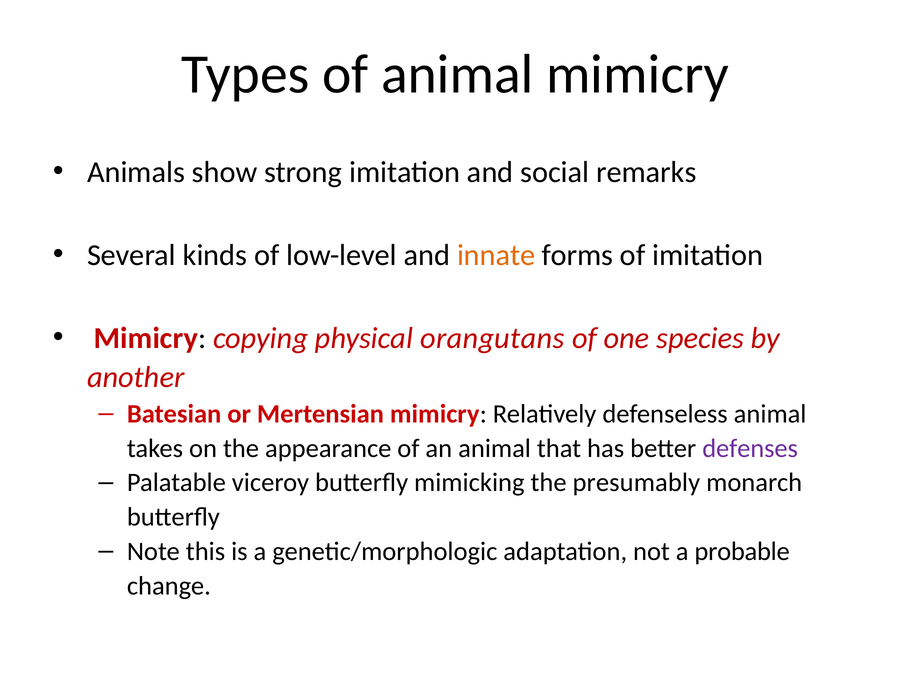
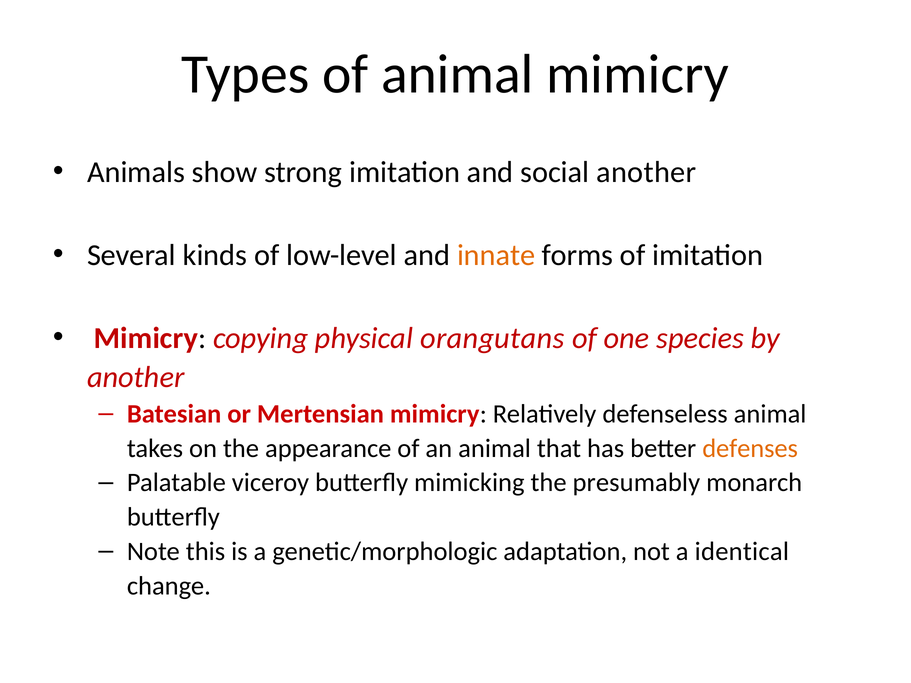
social remarks: remarks -> another (646, 172)
defenses colour: purple -> orange (750, 448)
probable: probable -> identical (742, 552)
